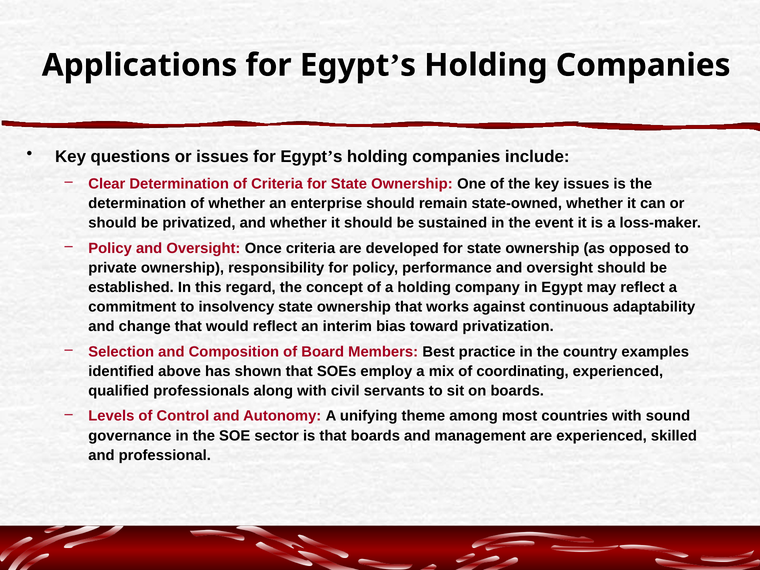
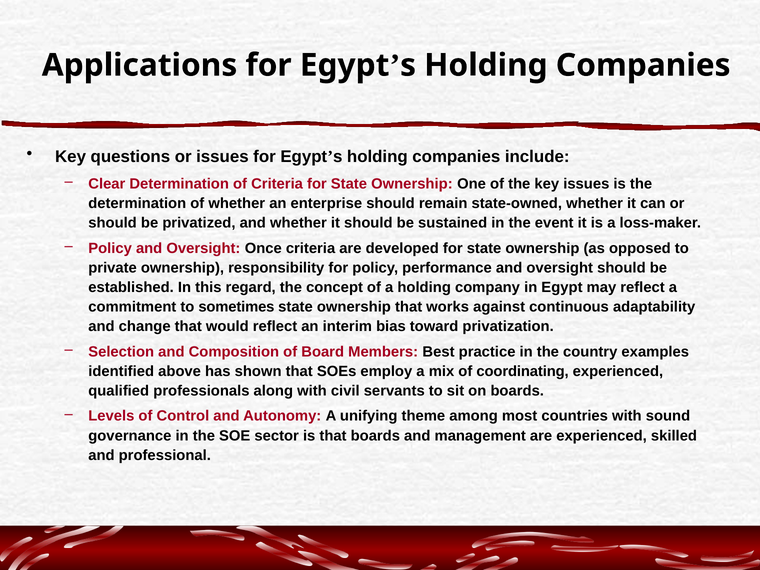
insolvency: insolvency -> sometimes (236, 307)
